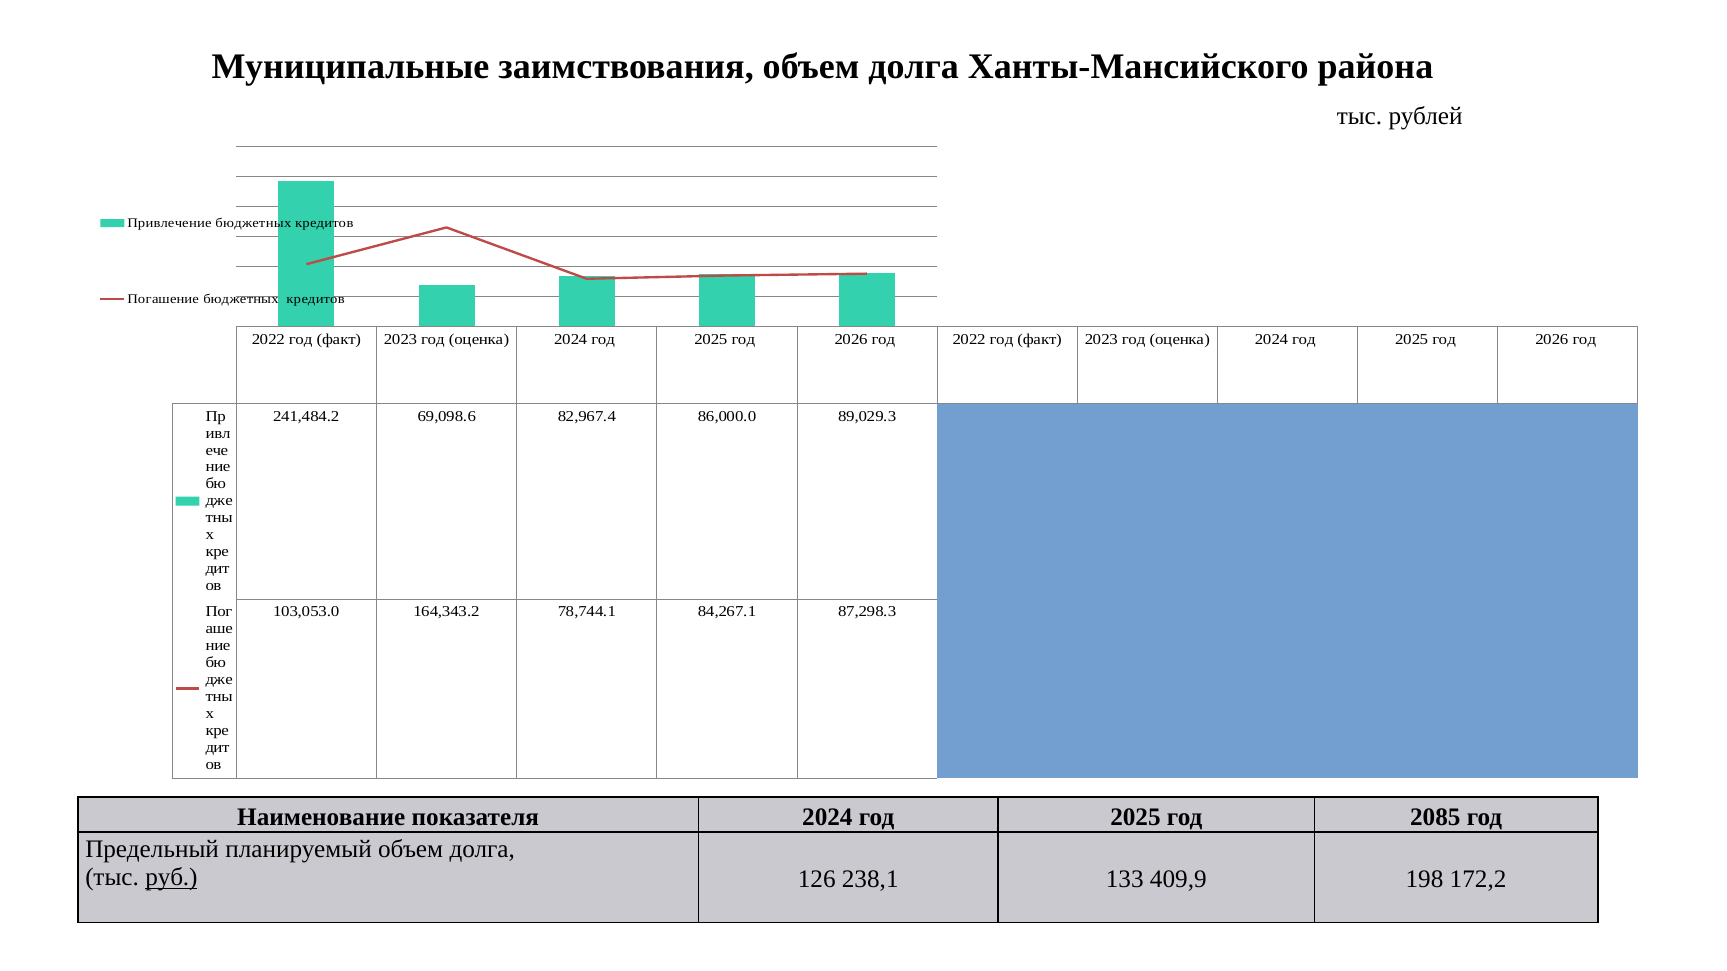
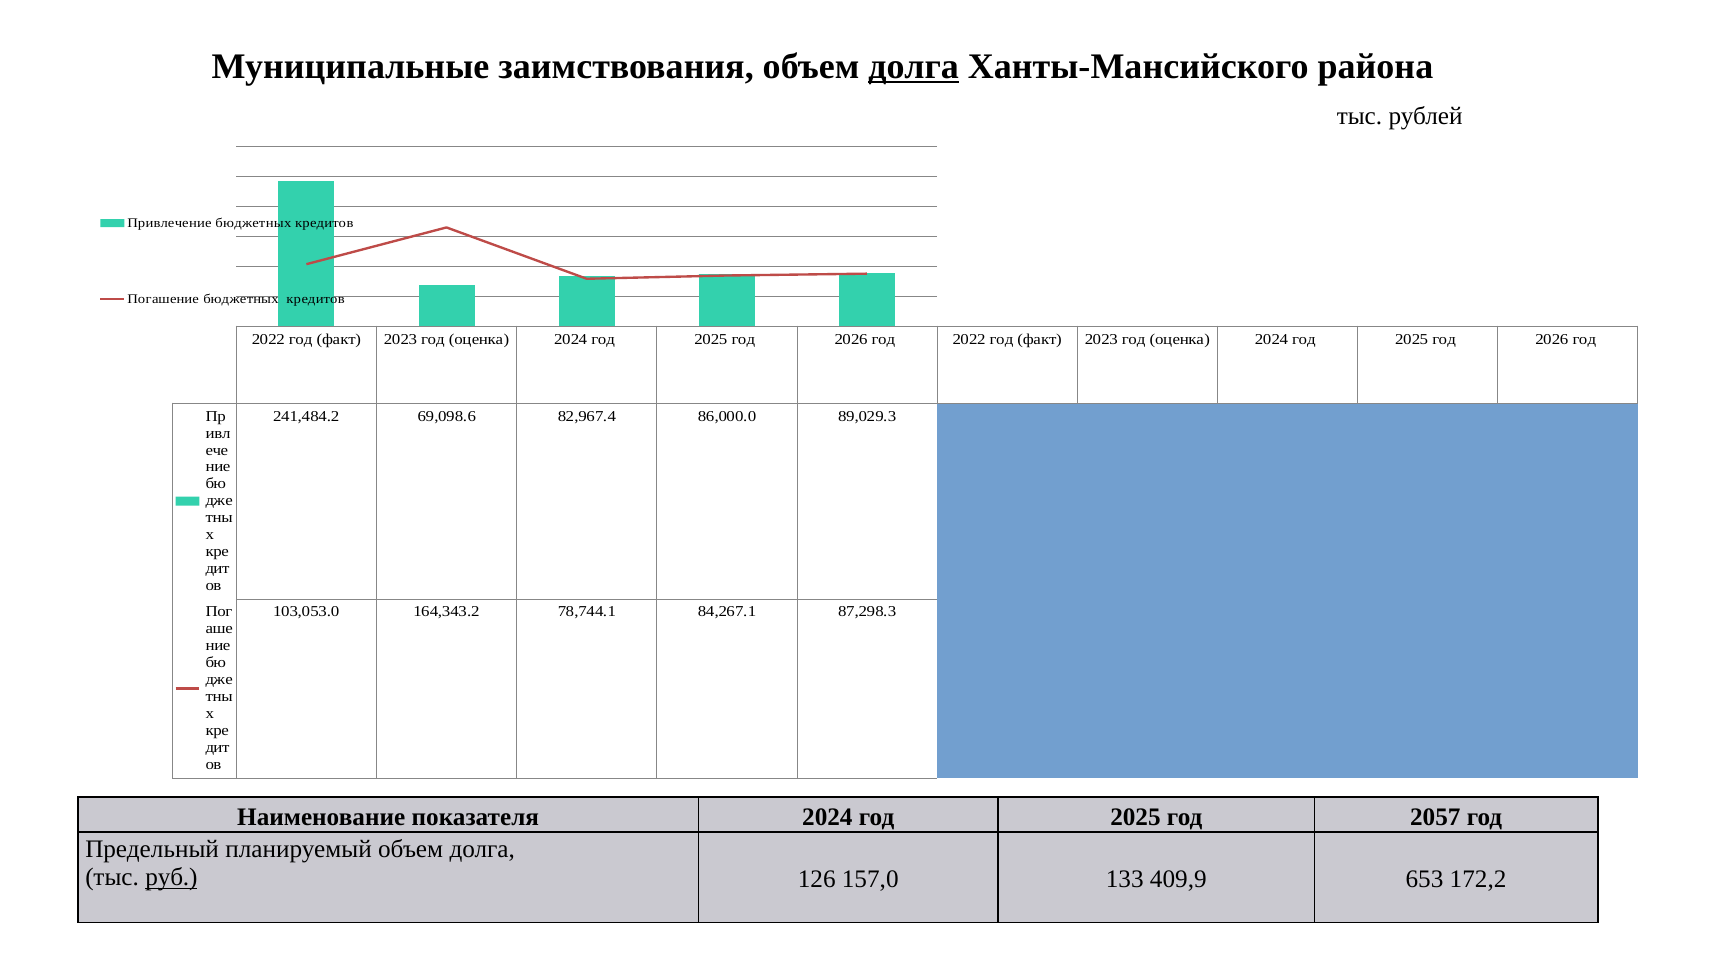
долга underline: none -> present (914, 67)
2085: 2085 -> 2057 (1435, 817)
238,1: 238,1 -> 157,0 (870, 880)
198: 198 -> 653 (1425, 880)
